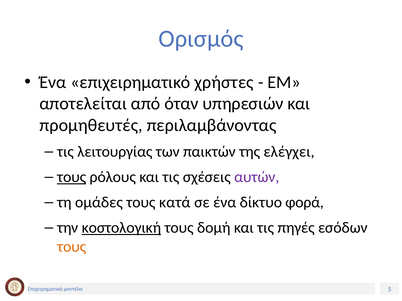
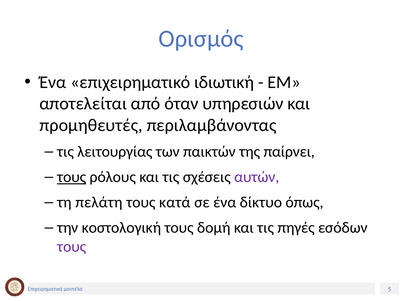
χρήστες: χρήστες -> ιδιωτική (224, 82)
ελέγχει: ελέγχει -> παίρνει (289, 152)
ομάδες: ομάδες -> πελάτη (99, 203)
φορά: φορά -> όπως (304, 203)
κοστολογική underline: present -> none (121, 228)
τους colour: orange -> purple (72, 247)
